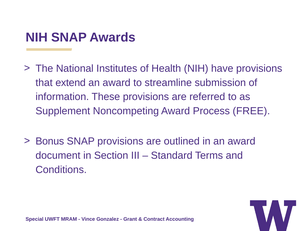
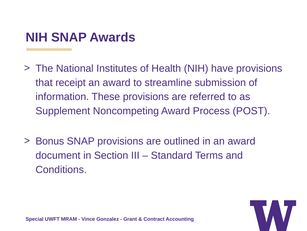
extend: extend -> receipt (71, 82)
FREE: FREE -> POST (251, 111)
